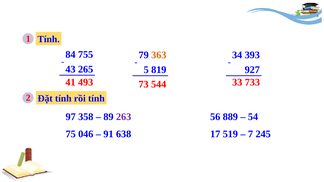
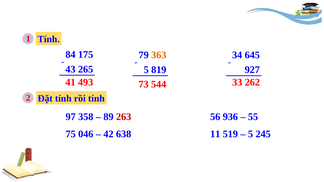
755: 755 -> 175 (86, 55)
393: 393 -> 645 (252, 55)
733: 733 -> 262 (252, 82)
263 colour: purple -> red (124, 117)
889: 889 -> 936 (230, 117)
54: 54 -> 55 (253, 117)
91: 91 -> 42 (108, 134)
17: 17 -> 11 (215, 134)
7: 7 -> 5 (251, 134)
